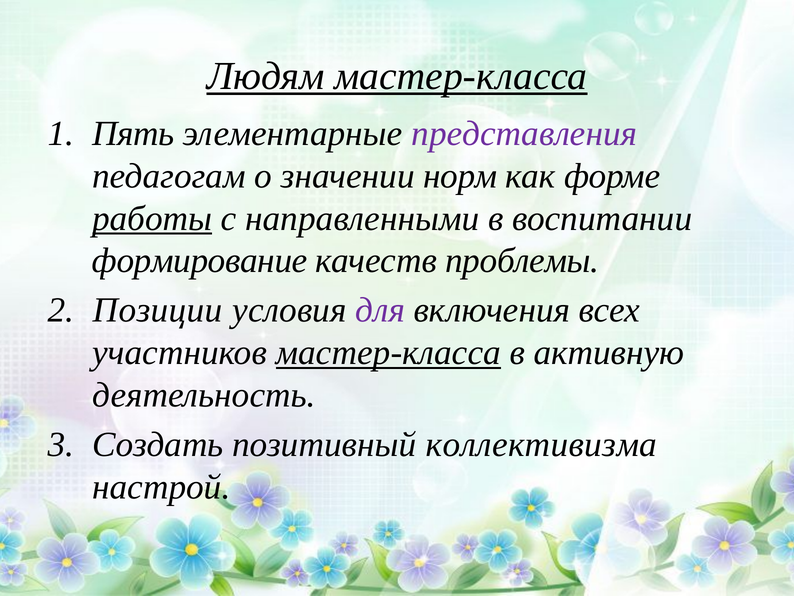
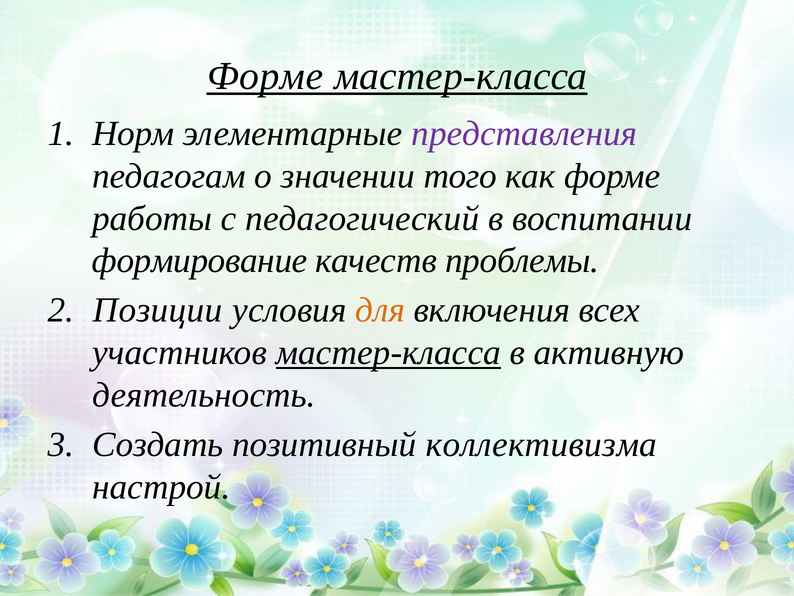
Людям: Людям -> Форме (265, 76)
Пять: Пять -> Норм (133, 133)
норм: норм -> того (460, 176)
работы underline: present -> none (152, 218)
направленными: направленными -> педагогический (362, 218)
для colour: purple -> orange (380, 310)
